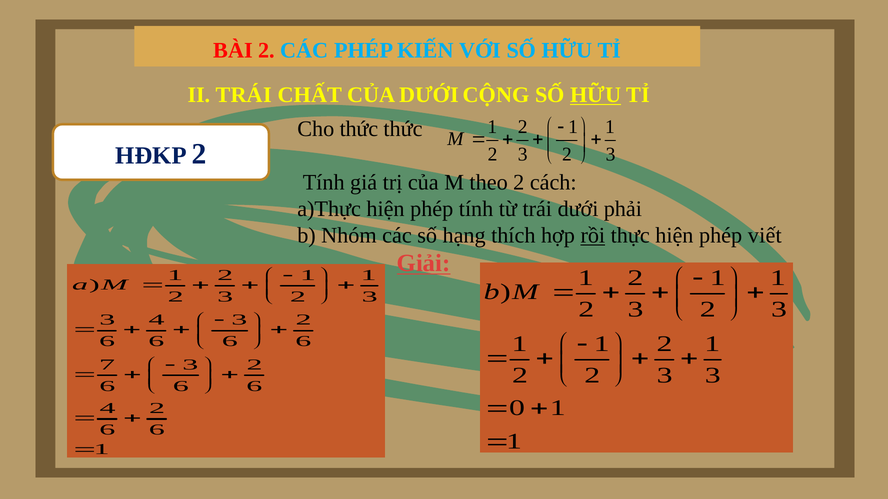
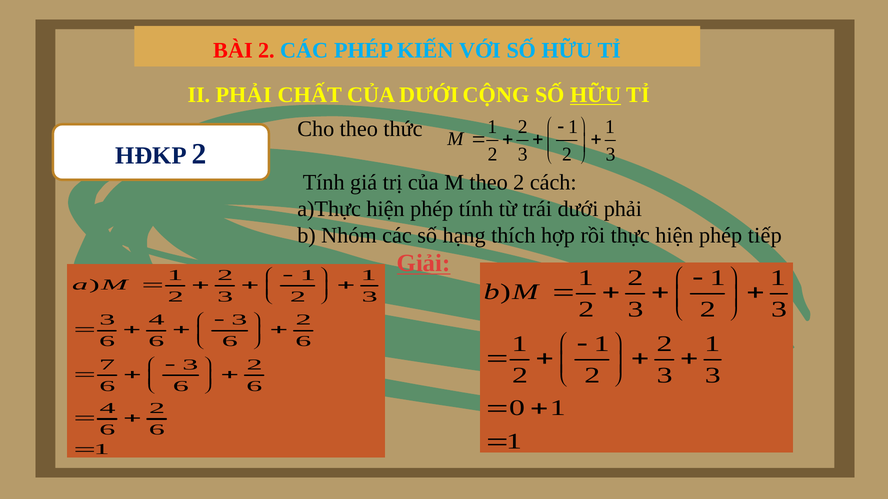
II TRÁI: TRÁI -> PHẢI (244, 95)
Cho thức: thức -> theo (359, 129)
rồi underline: present -> none (593, 236)
viết: viết -> tiếp (765, 236)
